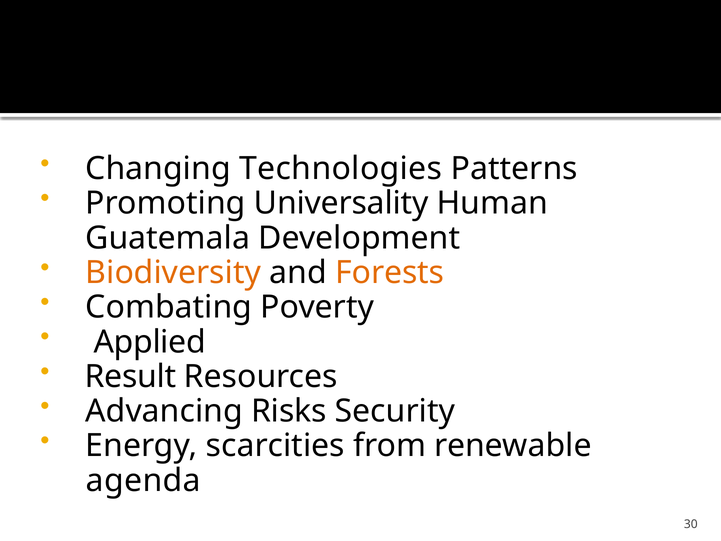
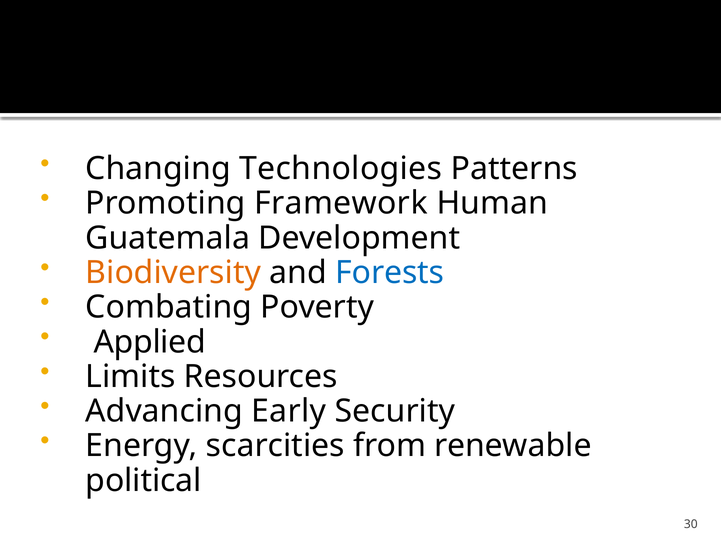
Universality: Universality -> Framework (341, 203)
Forests colour: orange -> blue (390, 273)
Result: Result -> Limits (130, 376)
Risks: Risks -> Early (289, 411)
agenda: agenda -> political (143, 480)
